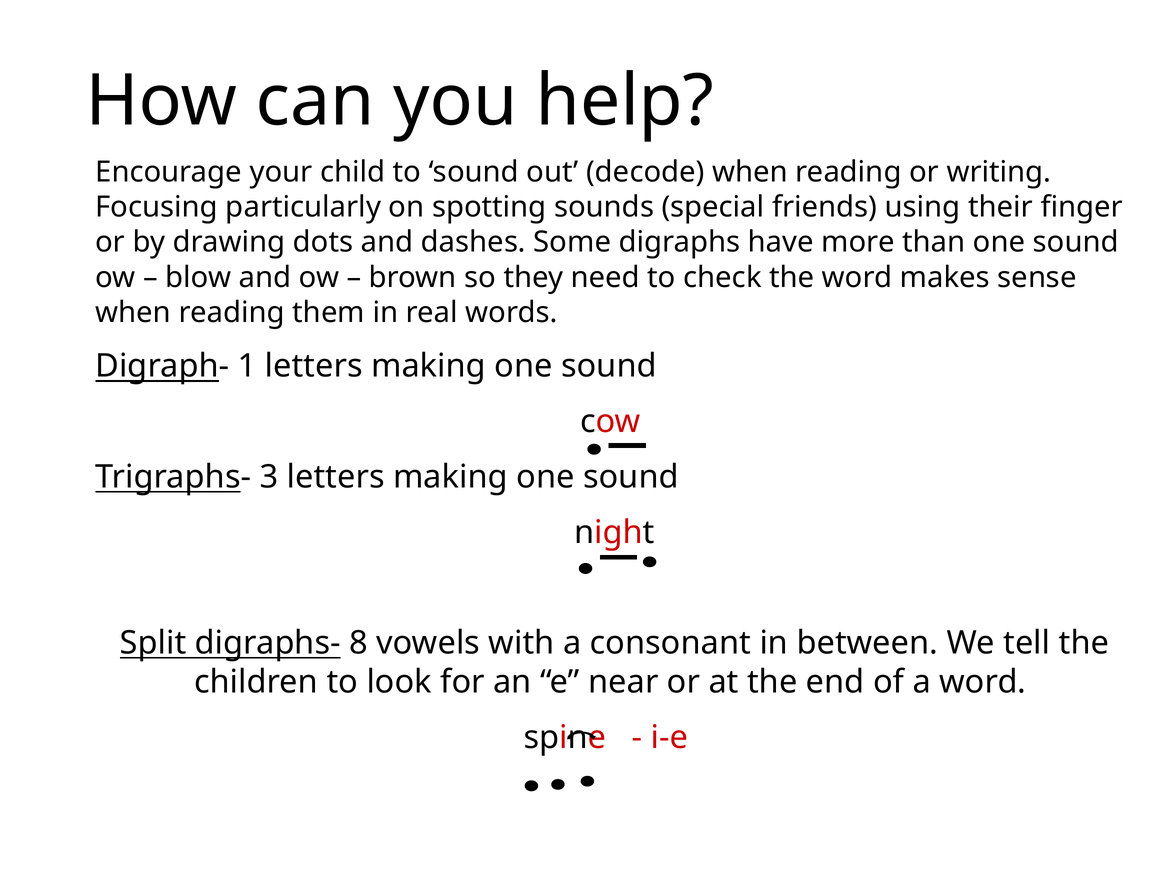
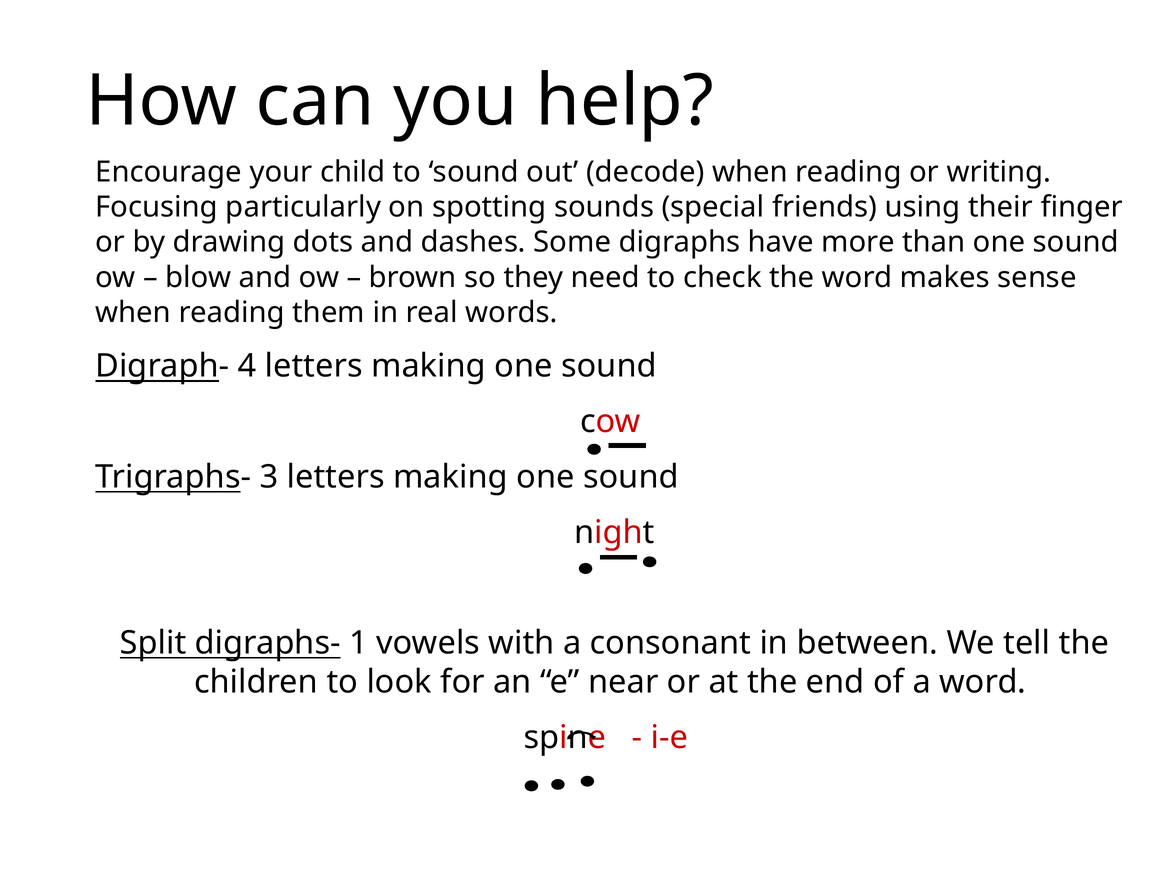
1: 1 -> 4 (247, 366)
8: 8 -> 1 (358, 643)
